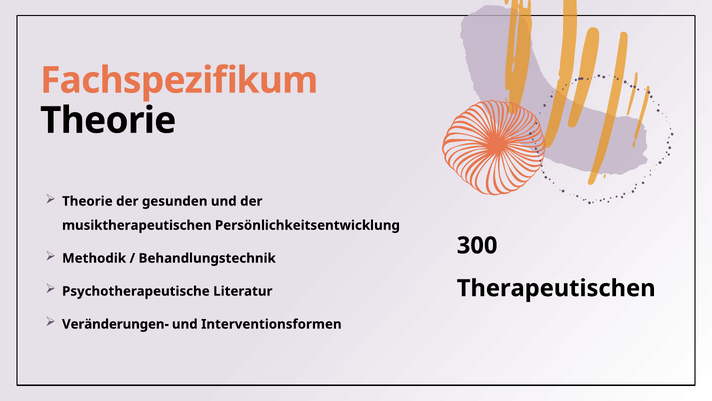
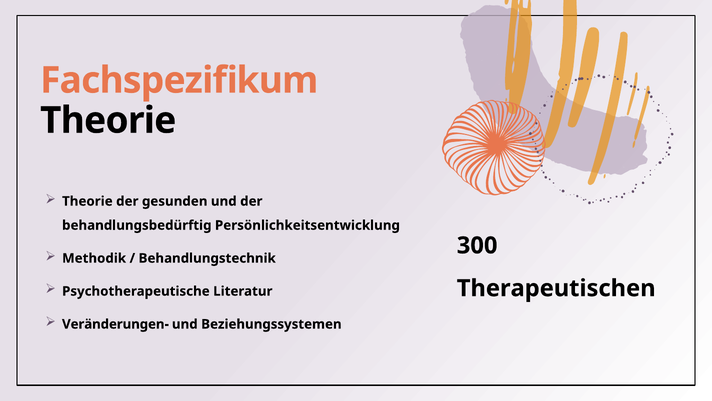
musiktherapeutischen: musiktherapeutischen -> behandlungsbedürftig (137, 225)
Interventionsformen: Interventionsformen -> Beziehungssystemen (271, 324)
